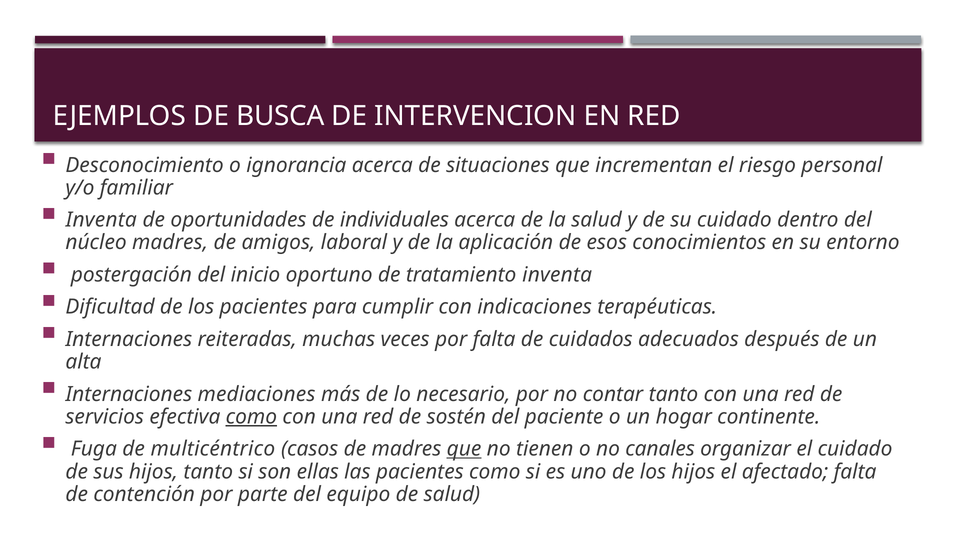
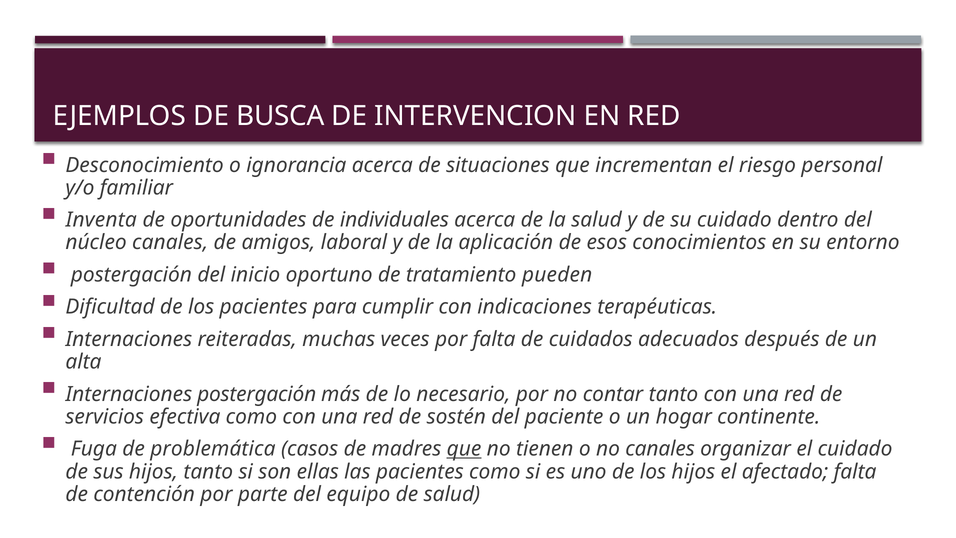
núcleo madres: madres -> canales (170, 242)
tratamiento inventa: inventa -> pueden (557, 275)
Internaciones mediaciones: mediaciones -> postergación (257, 394)
como underline: present -> none (251, 417)
multicéntrico: multicéntrico -> problemática (213, 449)
